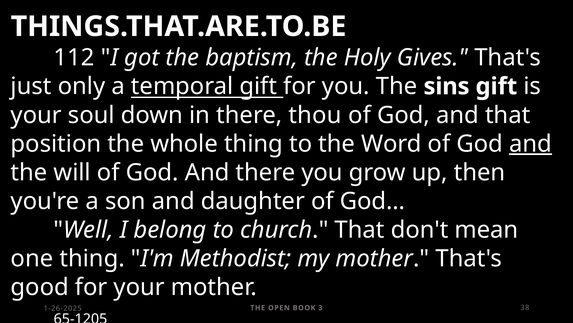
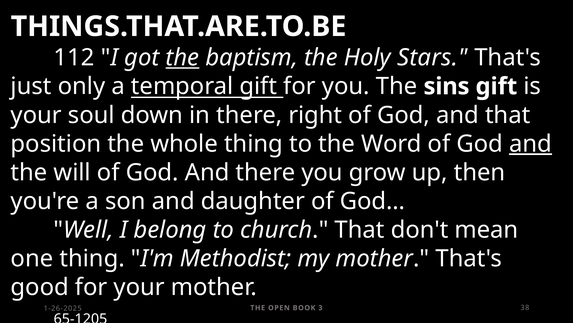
the underline: none -> present (182, 58)
Gives: Gives -> Stars (432, 58)
thou: thou -> right (315, 115)
